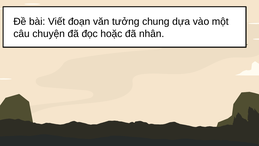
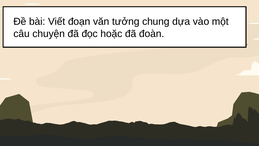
nhân: nhân -> đoàn (152, 34)
